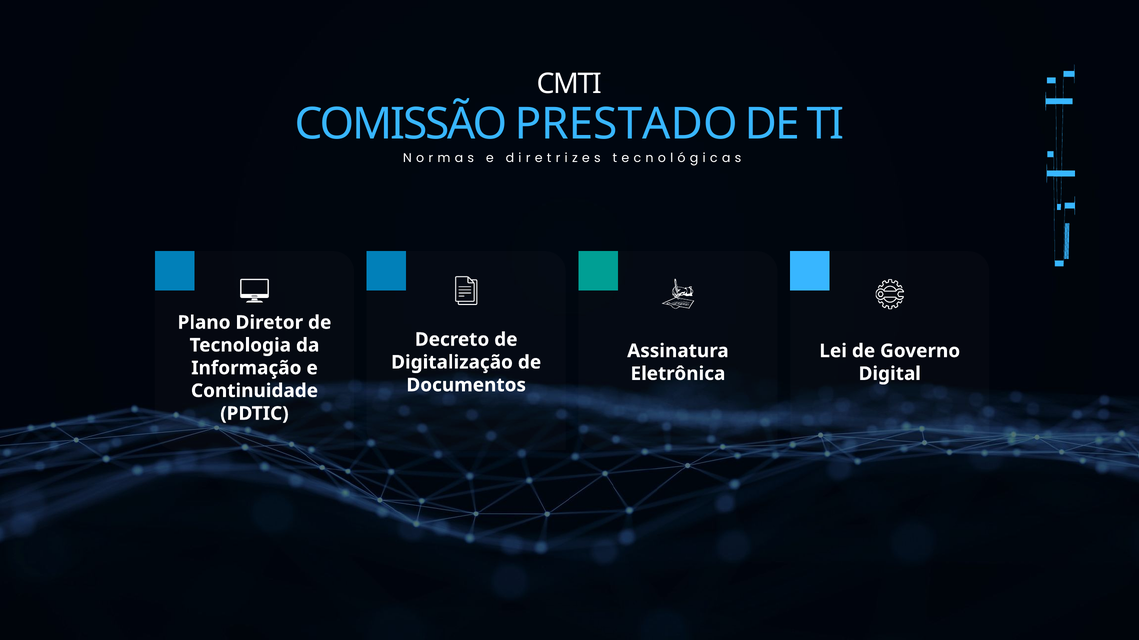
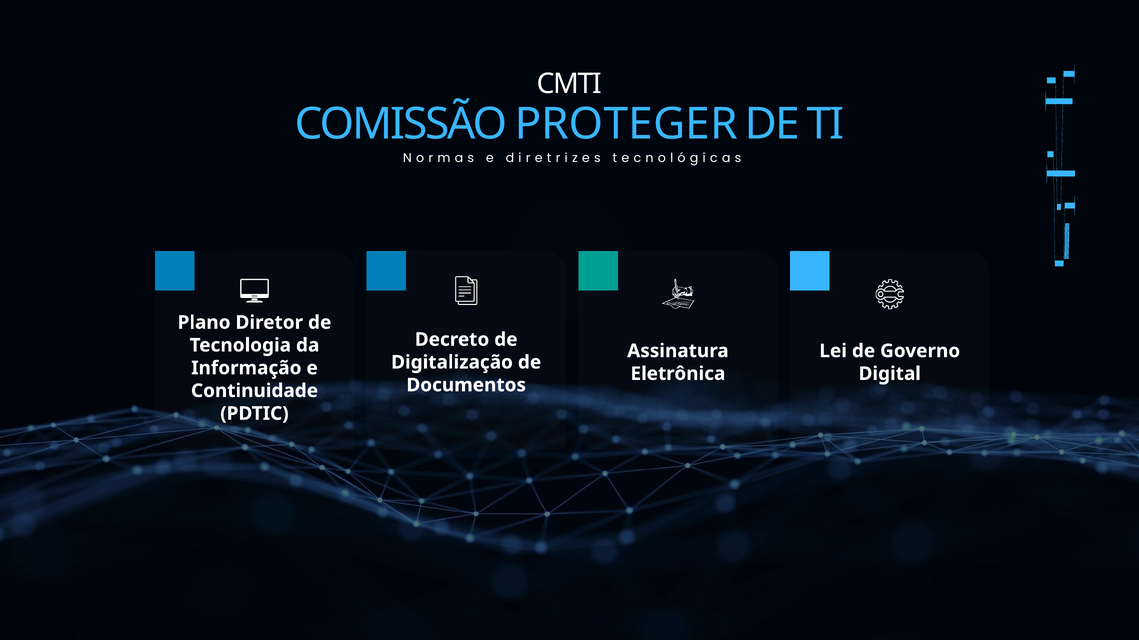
PRESTADO: PRESTADO -> PROTEGER (626, 124)
